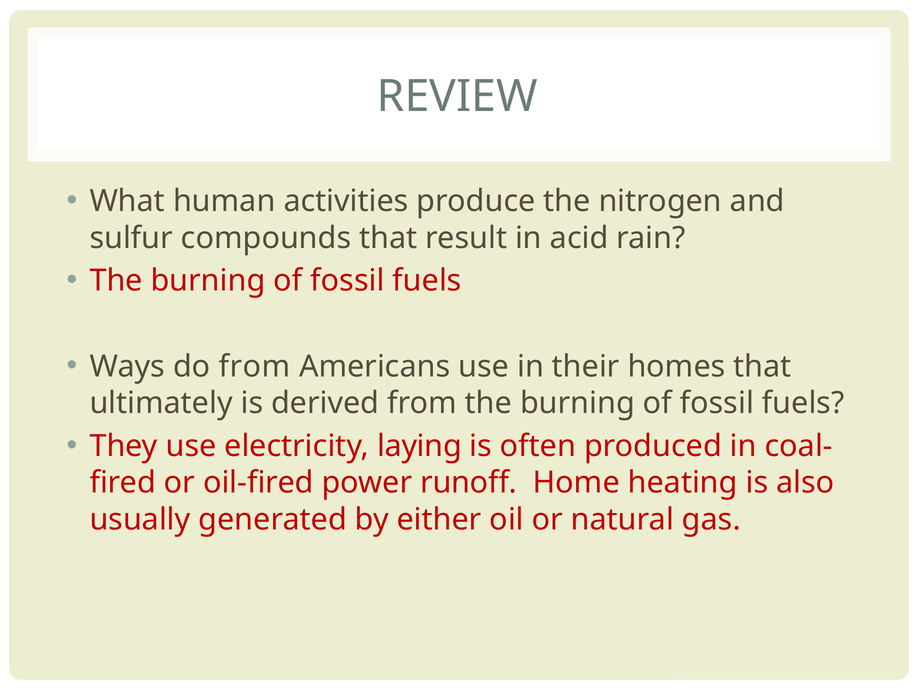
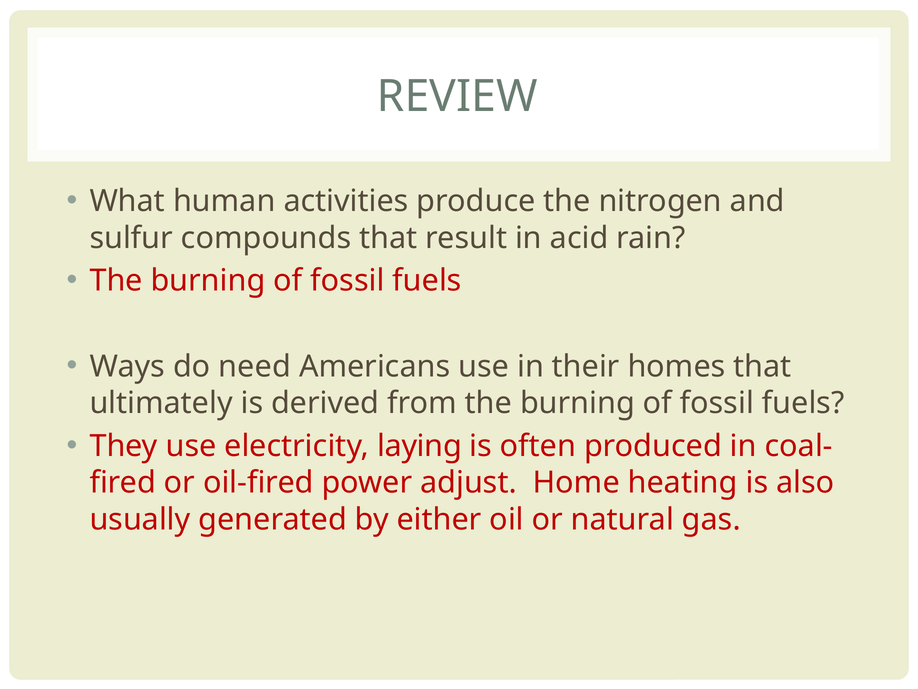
do from: from -> need (255, 366)
runoff: runoff -> adjust (468, 483)
